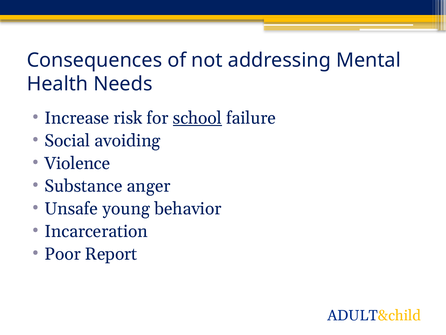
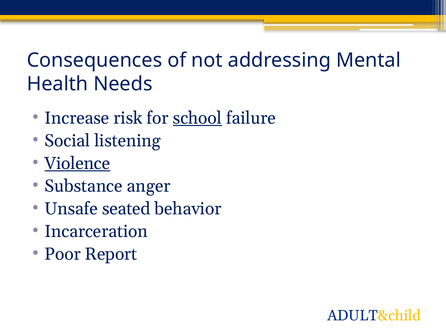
avoiding: avoiding -> listening (127, 140)
Violence underline: none -> present (77, 163)
young: young -> seated (126, 208)
